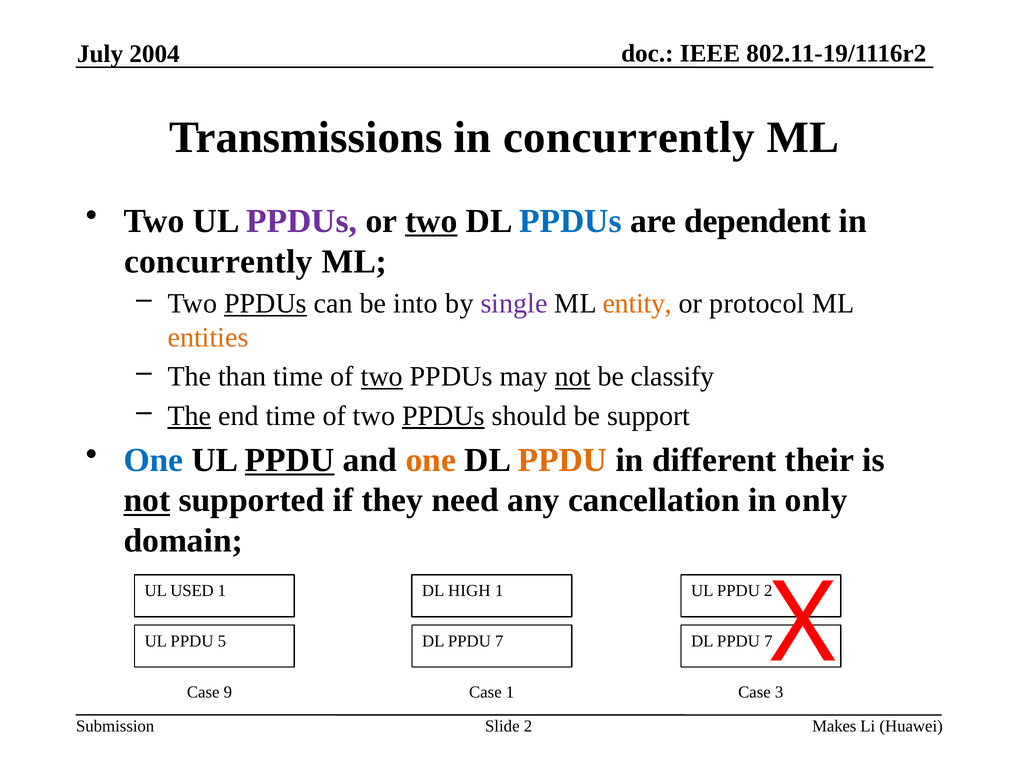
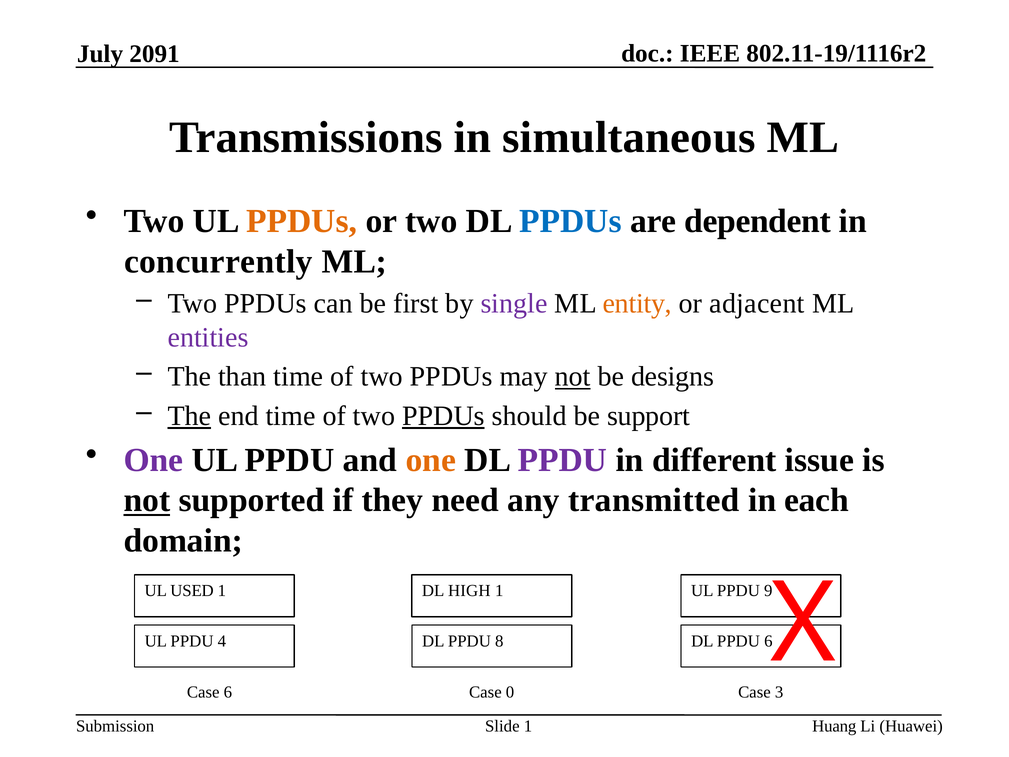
2004: 2004 -> 2091 (155, 54)
Transmissions in concurrently: concurrently -> simultaneous (629, 138)
PPDUs colour: purple -> orange (302, 221)
two underline: present -> none (431, 221)
PPDUs underline: present -> none (266, 304)
into: into -> first (416, 304)
protocol: protocol -> adjacent (757, 304)
entities colour: orange -> purple (208, 337)
two underline: present -> none (382, 376)
classify: classify -> designs (673, 376)
One colour: blue -> purple (153, 460)
PPDU underline: present -> none (290, 460)
PPDU colour: orange -> purple (562, 460)
their: their -> issue (819, 460)
cancellation: cancellation -> transmitted (654, 500)
only: only -> each (817, 500)
PPDU 2: 2 -> 9 (768, 591)
5: 5 -> 4 (222, 641)
7: 7 -> 8 (499, 641)
7: 7 -> 6 (768, 641)
Case 9: 9 -> 6 (228, 692)
Case 1: 1 -> 0 (510, 692)
Slide 2: 2 -> 1 (528, 726)
Makes: Makes -> Huang (834, 726)
